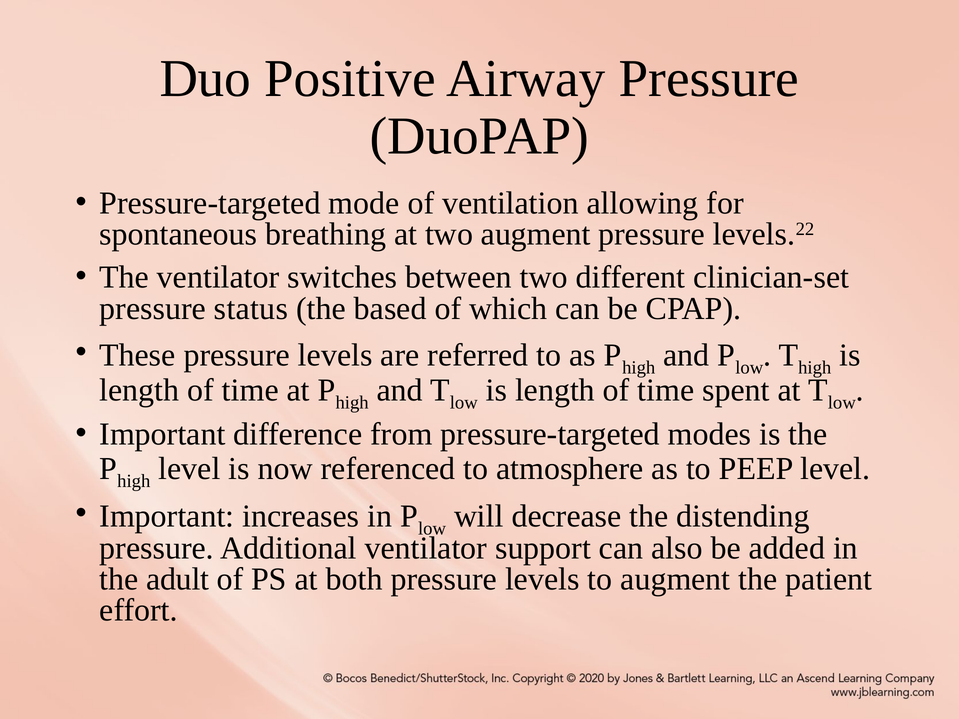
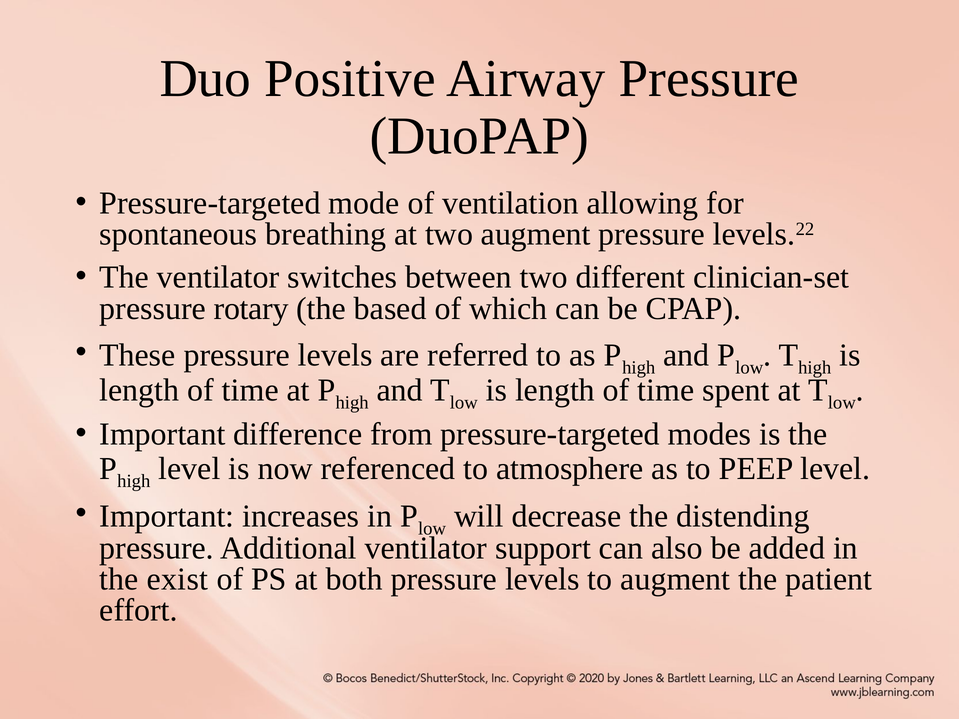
status: status -> rotary (251, 309)
adult: adult -> exist (177, 579)
